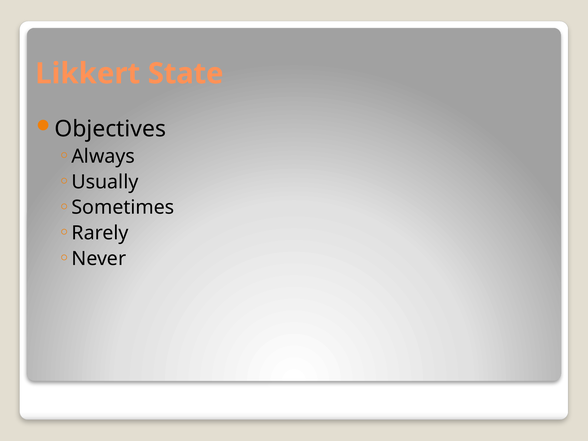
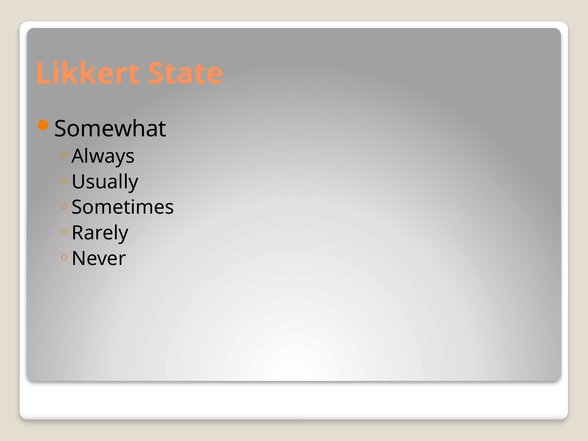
Objectives: Objectives -> Somewhat (110, 129)
